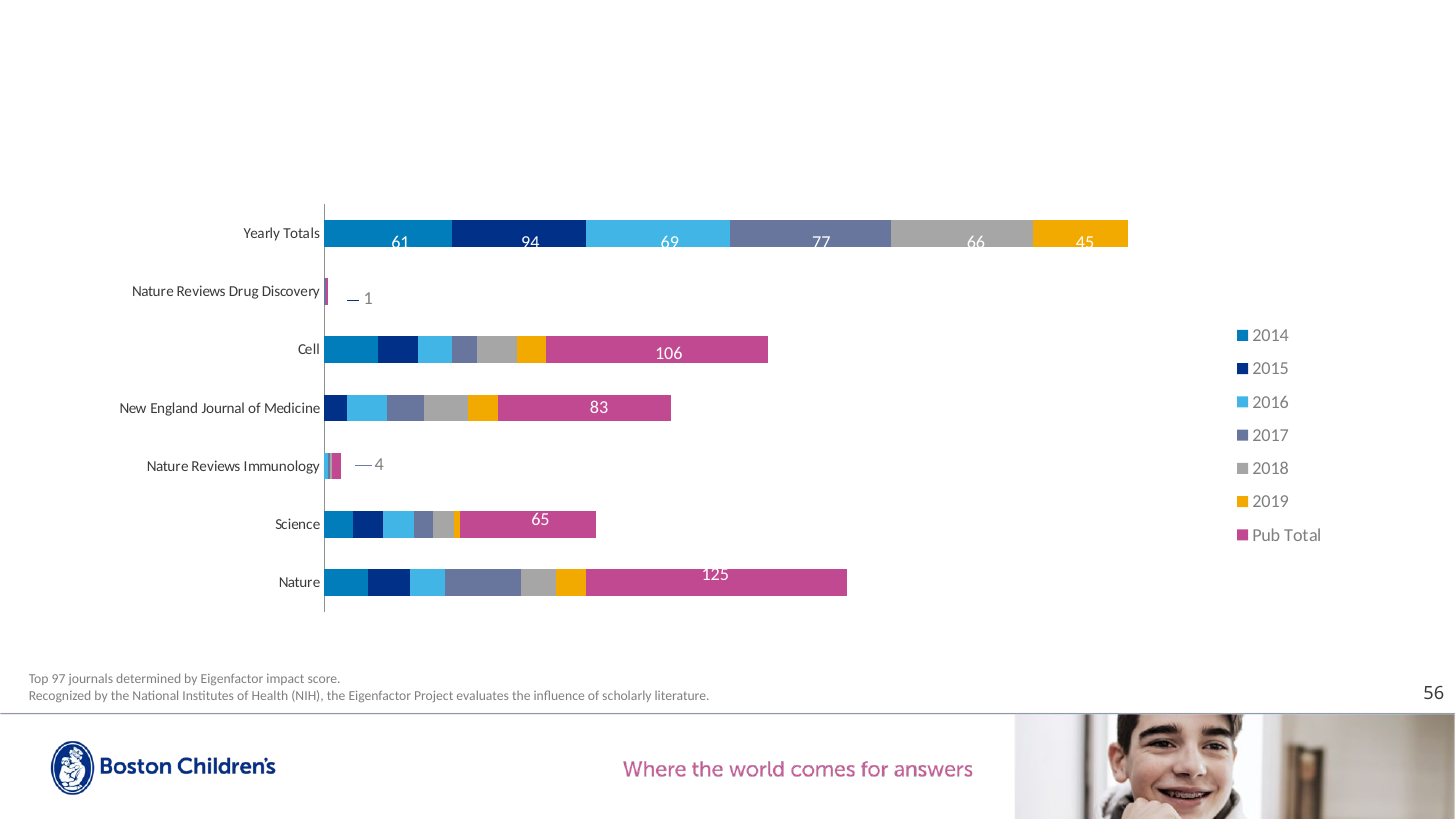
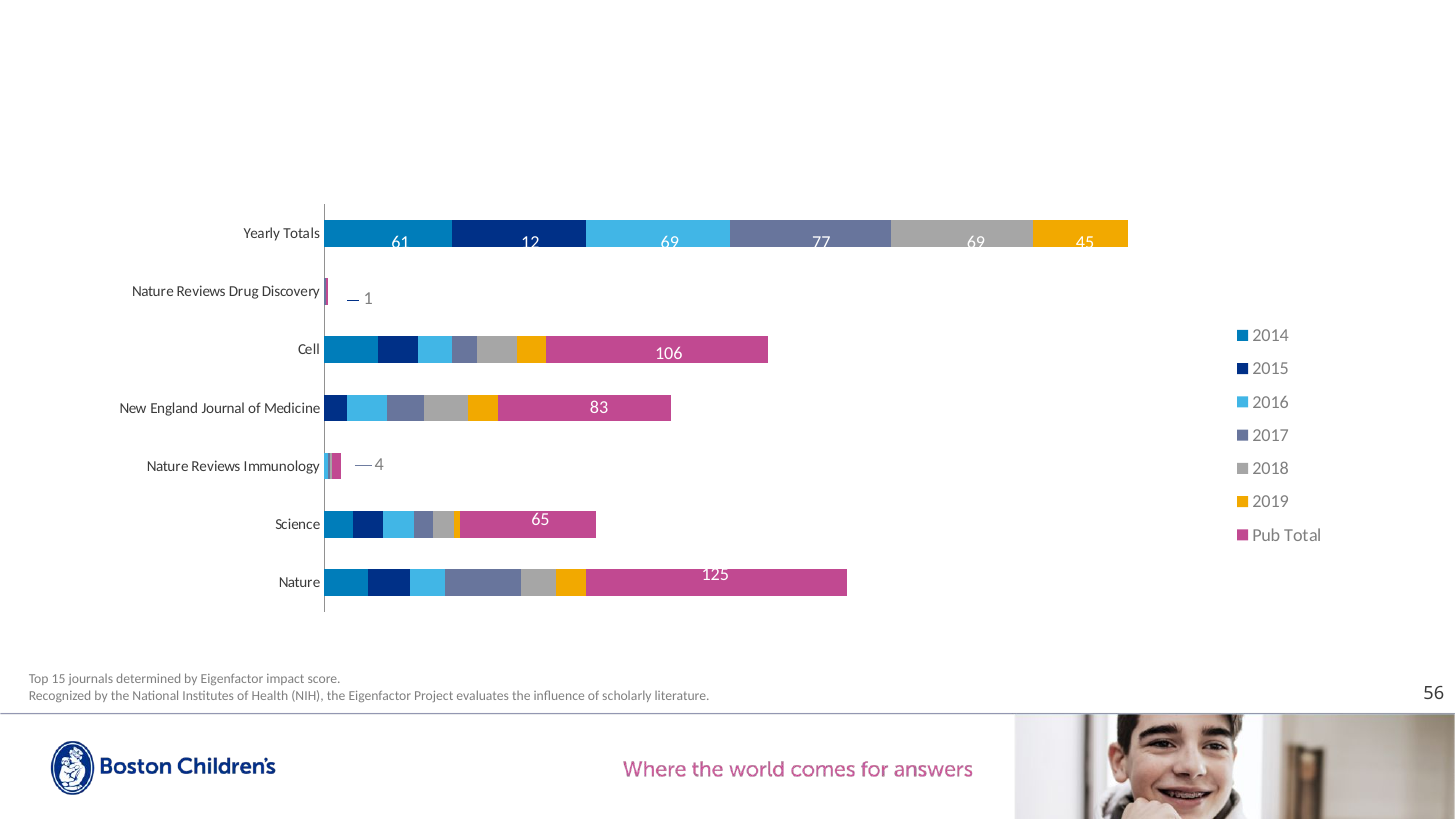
94: 94 -> 12 (530, 242)
77 66: 66 -> 69 (976, 242)
97: 97 -> 15 (59, 679)
